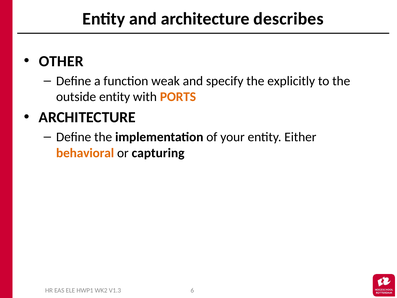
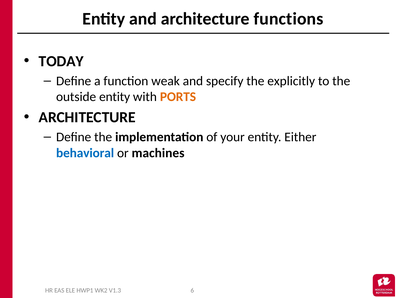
describes: describes -> functions (288, 19)
OTHER: OTHER -> TODAY (61, 61)
behavioral colour: orange -> blue (85, 153)
capturing: capturing -> machines (158, 153)
